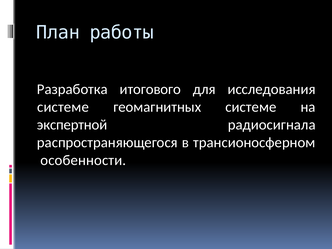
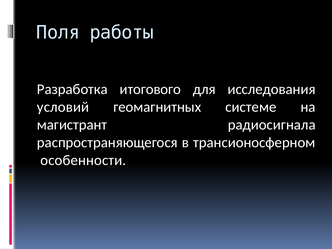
План: План -> Поля (58, 33)
системе: системе -> условий (63, 107)
экспертной: экспертной -> магистрант (72, 125)
